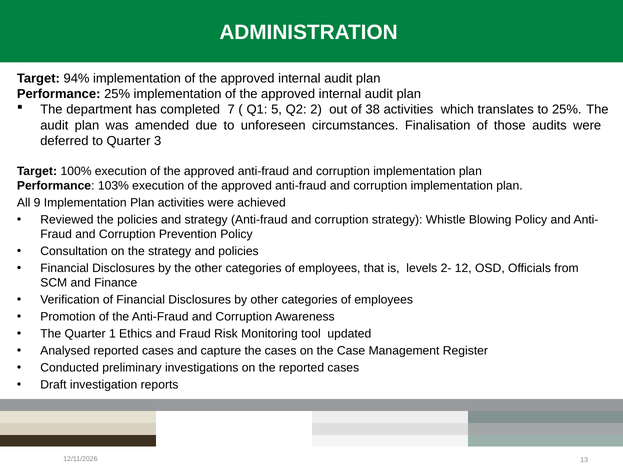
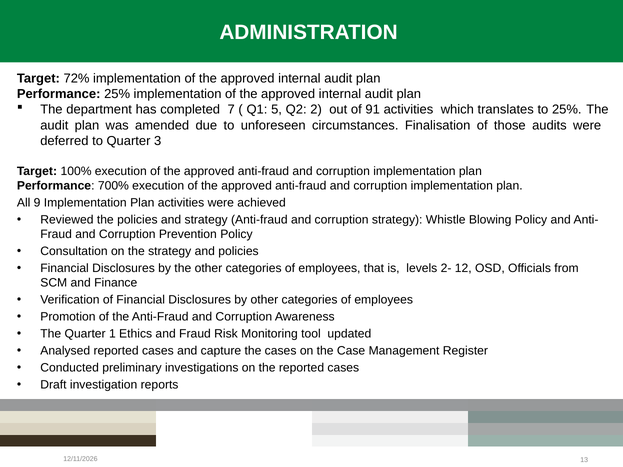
94%: 94% -> 72% (77, 79)
38: 38 -> 91 (373, 110)
103%: 103% -> 700% (113, 186)
